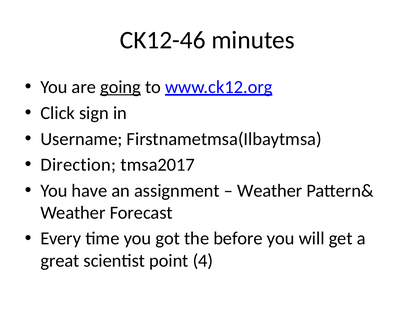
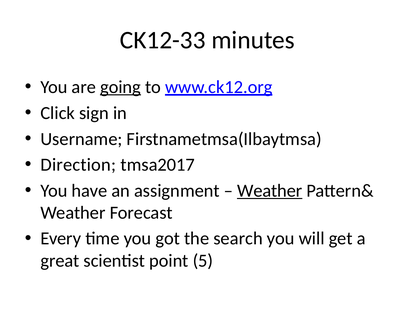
CK12-46: CK12-46 -> CK12-33 (163, 40)
Weather underline: none -> present (270, 191)
before: before -> search (238, 239)
4: 4 -> 5 (203, 261)
